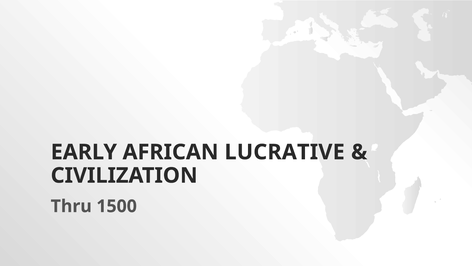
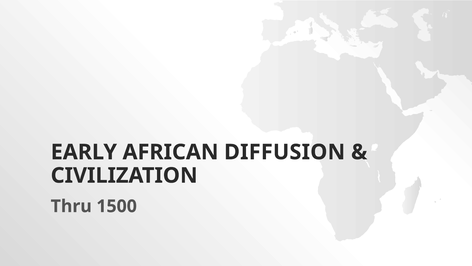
LUCRATIVE: LUCRATIVE -> DIFFUSION (285, 152)
